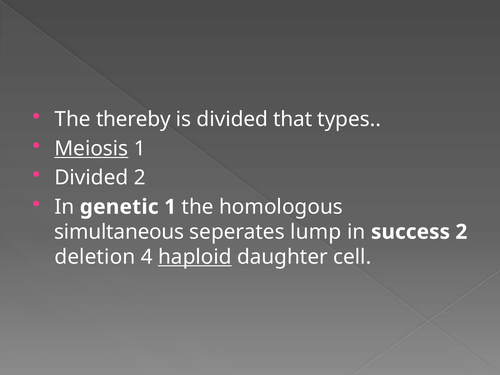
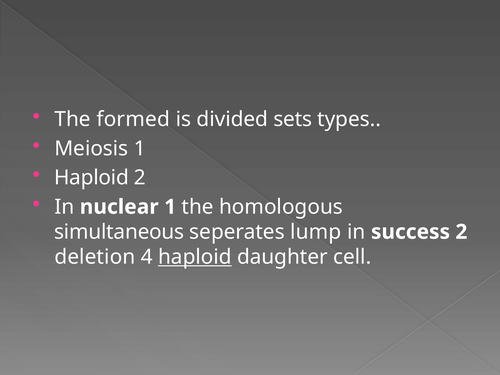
thereby: thereby -> formed (133, 119)
that: that -> sets (293, 119)
Meiosis underline: present -> none (91, 149)
Divided: Divided -> Haploid (91, 178)
genetic: genetic -> nuclear (119, 207)
